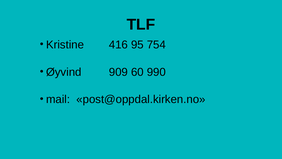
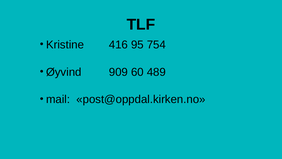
990: 990 -> 489 (156, 72)
